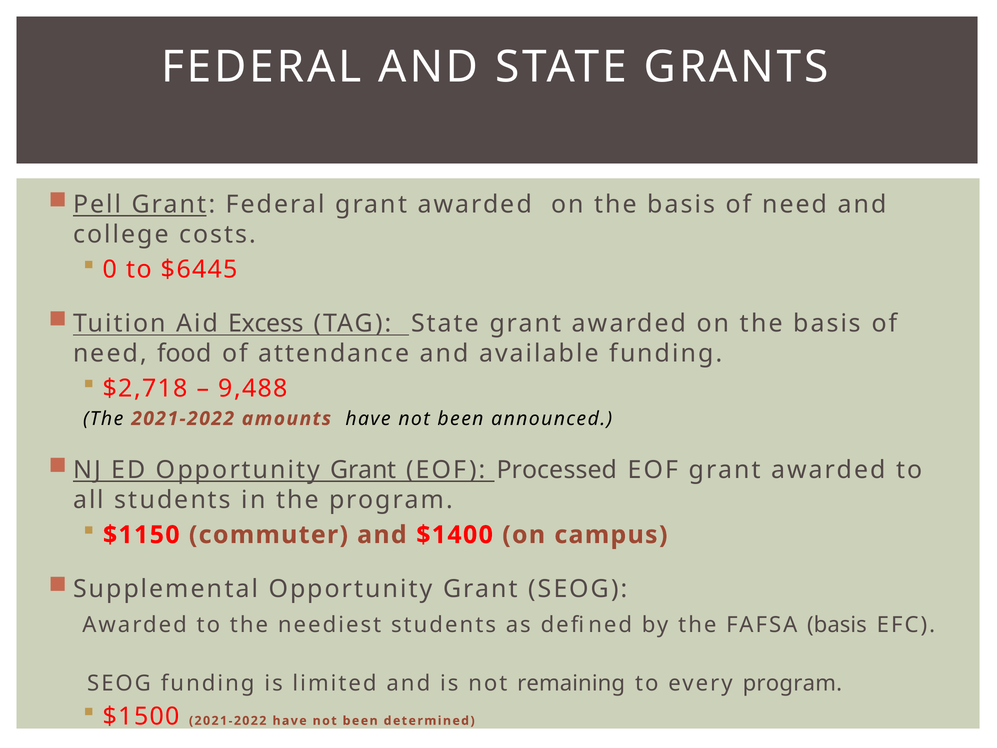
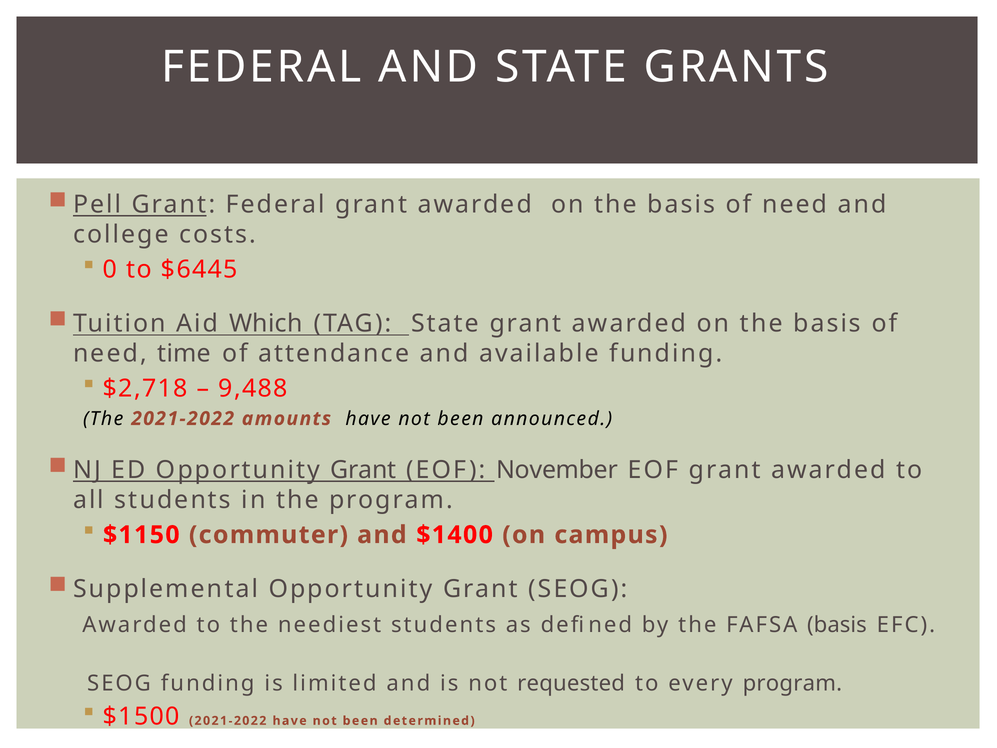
Excess: Excess -> Which (266, 324)
food: food -> time (184, 354)
Processed: Processed -> November (557, 470)
remaining: remaining -> requested (571, 683)
